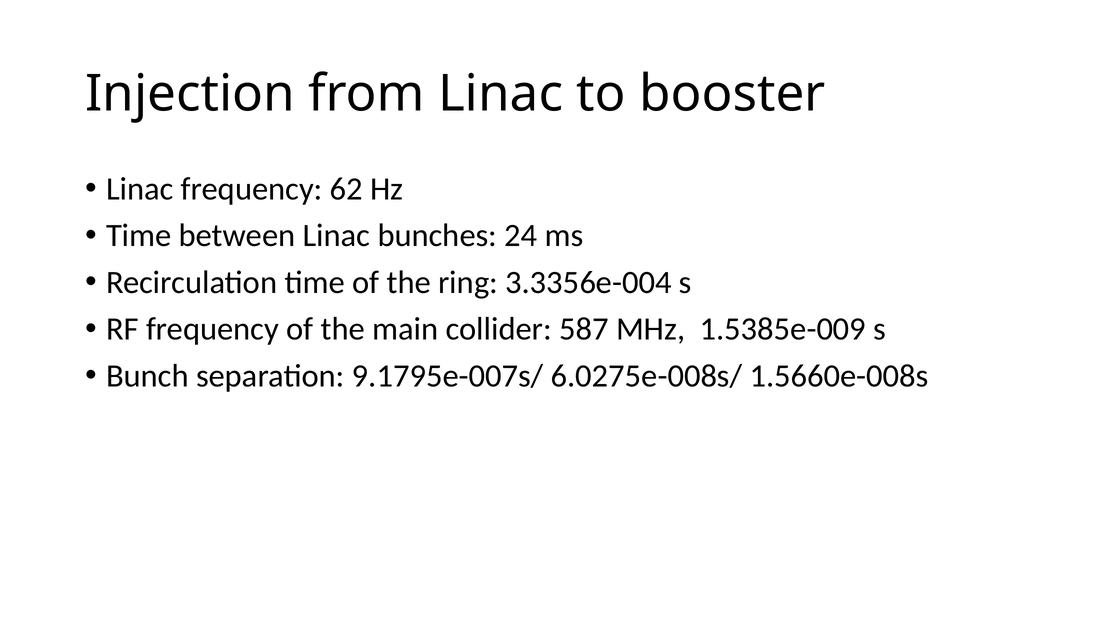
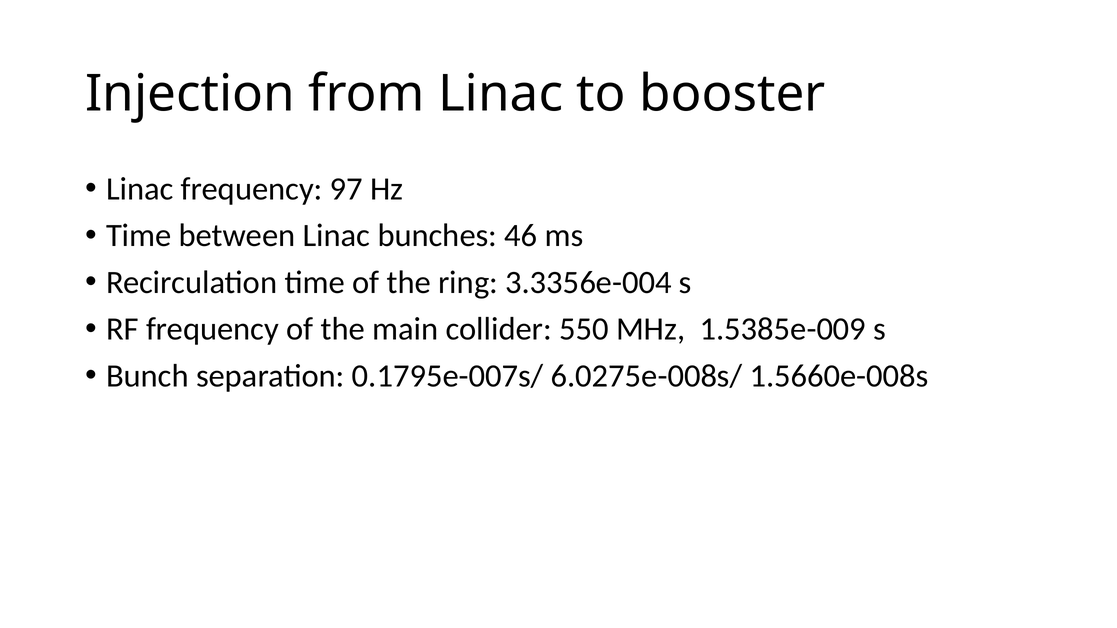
62: 62 -> 97 (346, 189)
24: 24 -> 46 (521, 236)
587: 587 -> 550 (584, 329)
9.1795e-007s/: 9.1795e-007s/ -> 0.1795e-007s/ (448, 376)
